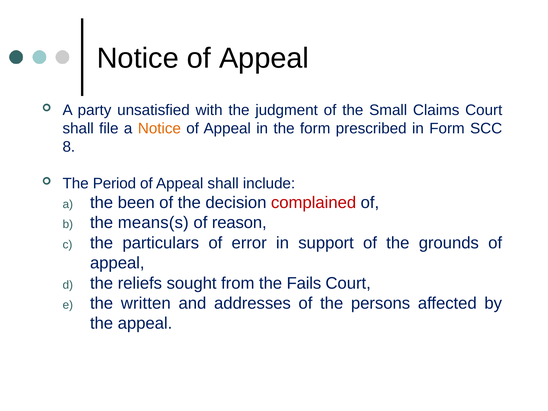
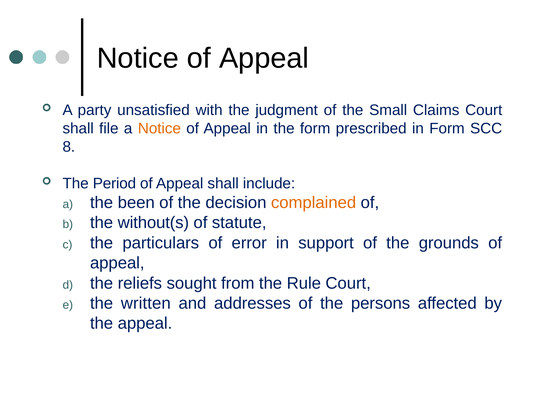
complained colour: red -> orange (314, 203)
means(s: means(s -> without(s (153, 223)
reason: reason -> statute (239, 223)
Fails: Fails -> Rule (304, 283)
